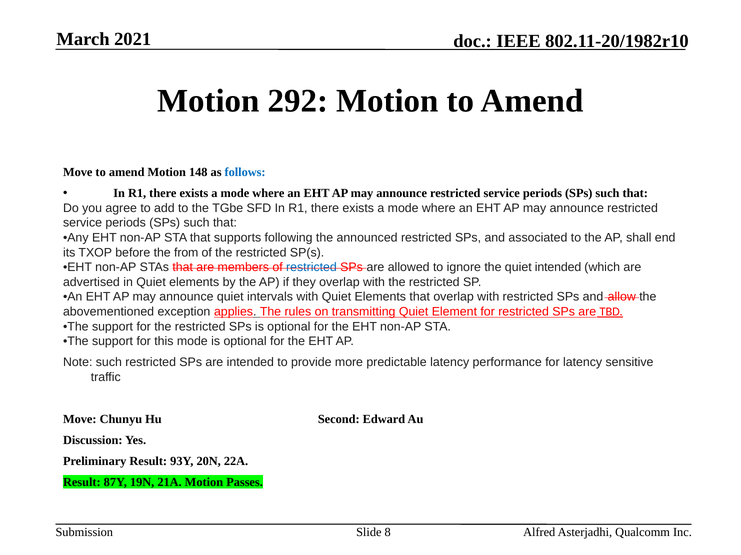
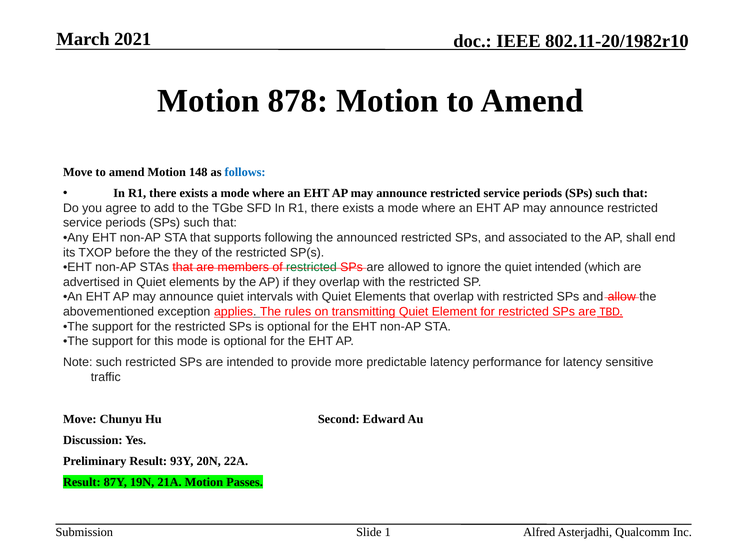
292: 292 -> 878 (298, 101)
the from: from -> they (186, 253)
restricted colour: blue -> green (311, 268)
8: 8 -> 1 (388, 533)
